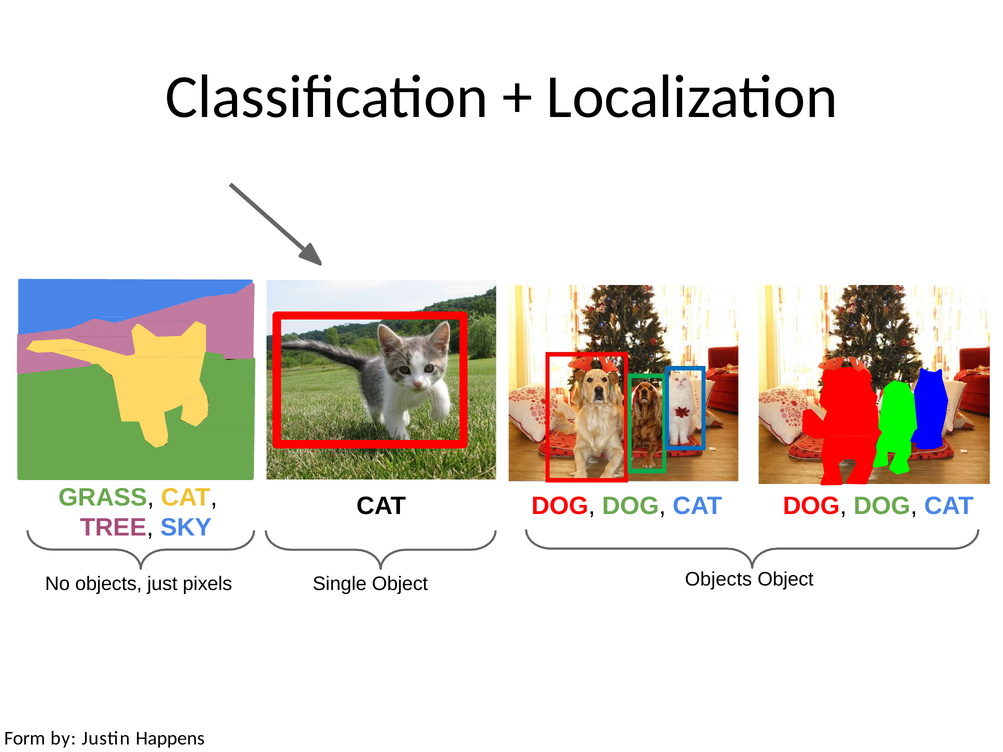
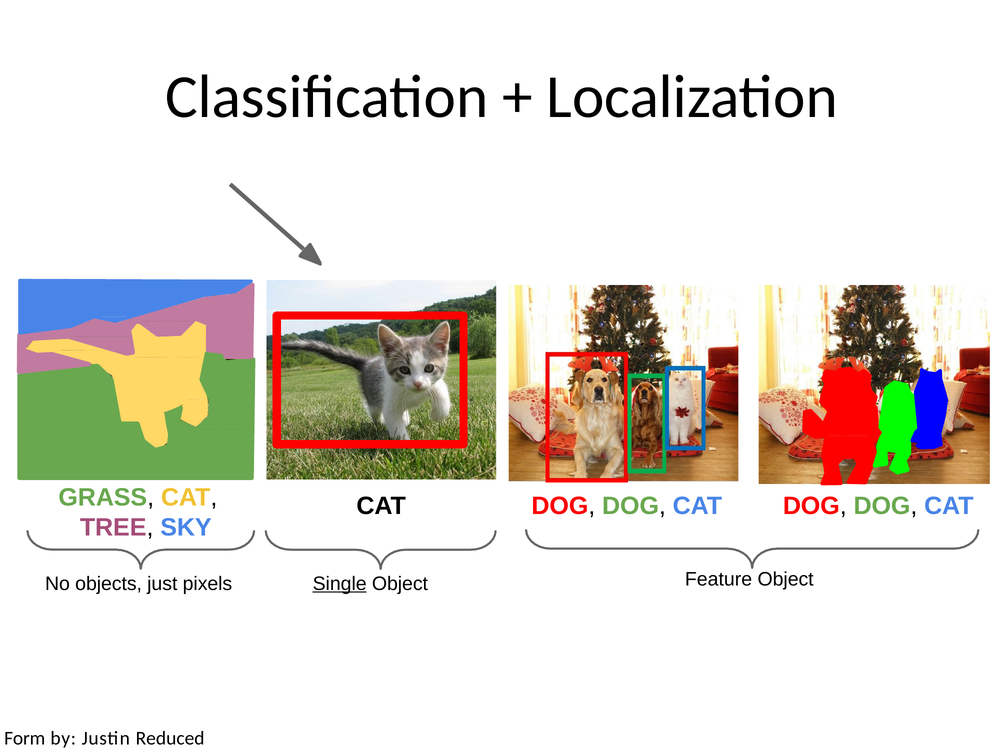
Single underline: none -> present (340, 584)
Object Objects: Objects -> Feature (719, 580)
Happens: Happens -> Reduced (170, 738)
